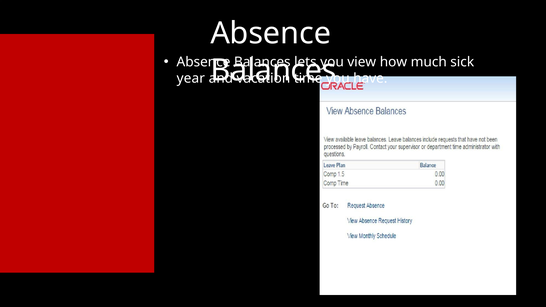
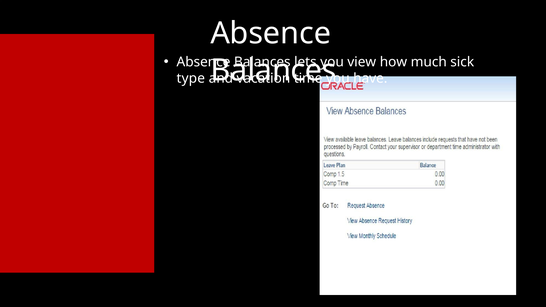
year: year -> type (191, 78)
